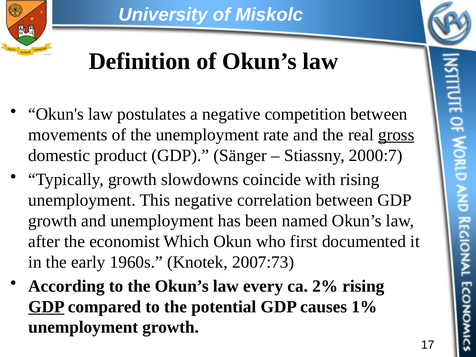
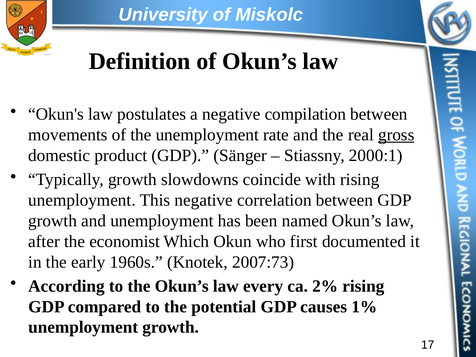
competition: competition -> compilation (305, 114)
2000:7: 2000:7 -> 2000:1 (376, 156)
GDP underline: present -> none (46, 307)
